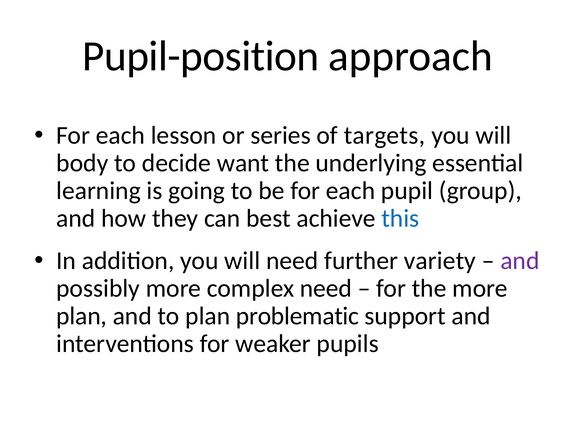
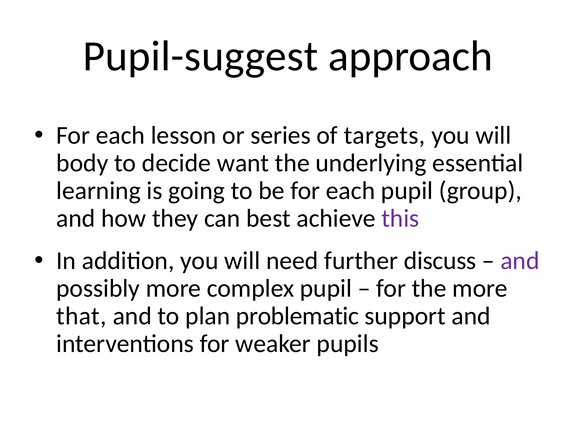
Pupil-position: Pupil-position -> Pupil-suggest (200, 56)
this colour: blue -> purple (400, 218)
variety: variety -> discuss (440, 261)
complex need: need -> pupil (326, 288)
plan: plan -> that (81, 316)
